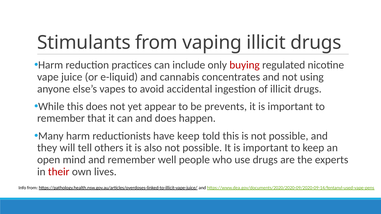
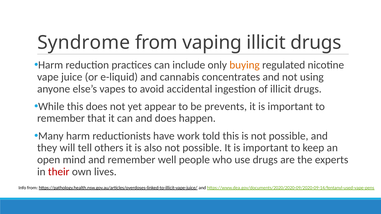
Stimulants: Stimulants -> Syndrome (84, 43)
buying colour: red -> orange (245, 65)
have keep: keep -> work (188, 136)
